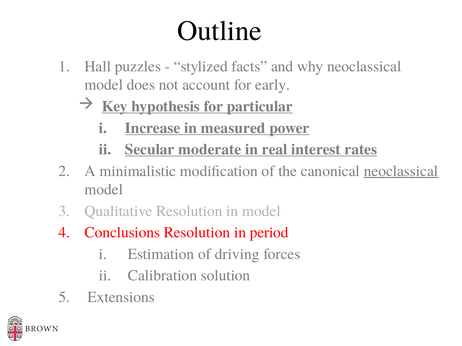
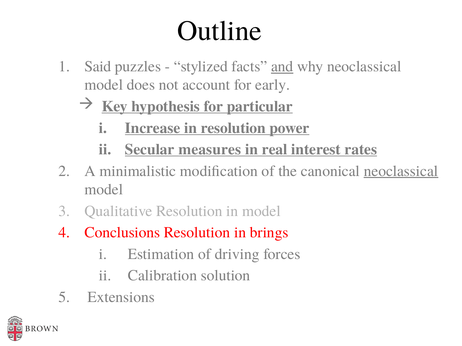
Hall: Hall -> Said (98, 67)
and underline: none -> present (282, 67)
in measured: measured -> resolution (233, 128)
moderate: moderate -> measures (210, 150)
period: period -> brings (269, 233)
